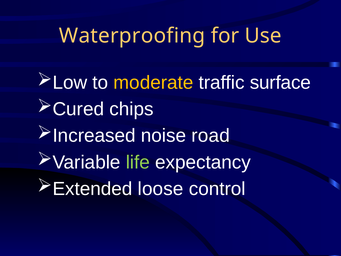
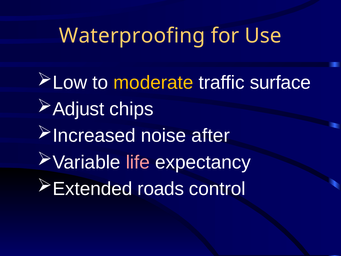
Cured: Cured -> Adjust (78, 109)
road: road -> after (211, 136)
life colour: light green -> pink (138, 162)
loose: loose -> roads (161, 189)
